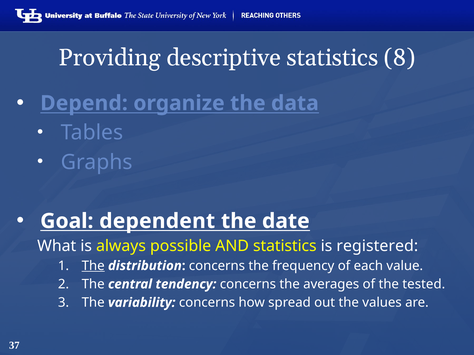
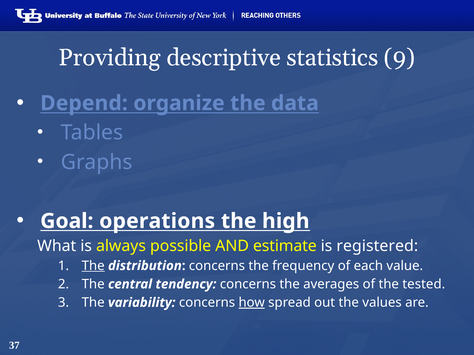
8: 8 -> 9 (399, 58)
dependent: dependent -> operations (157, 221)
date: date -> high (286, 221)
AND statistics: statistics -> estimate (285, 246)
how underline: none -> present (252, 303)
